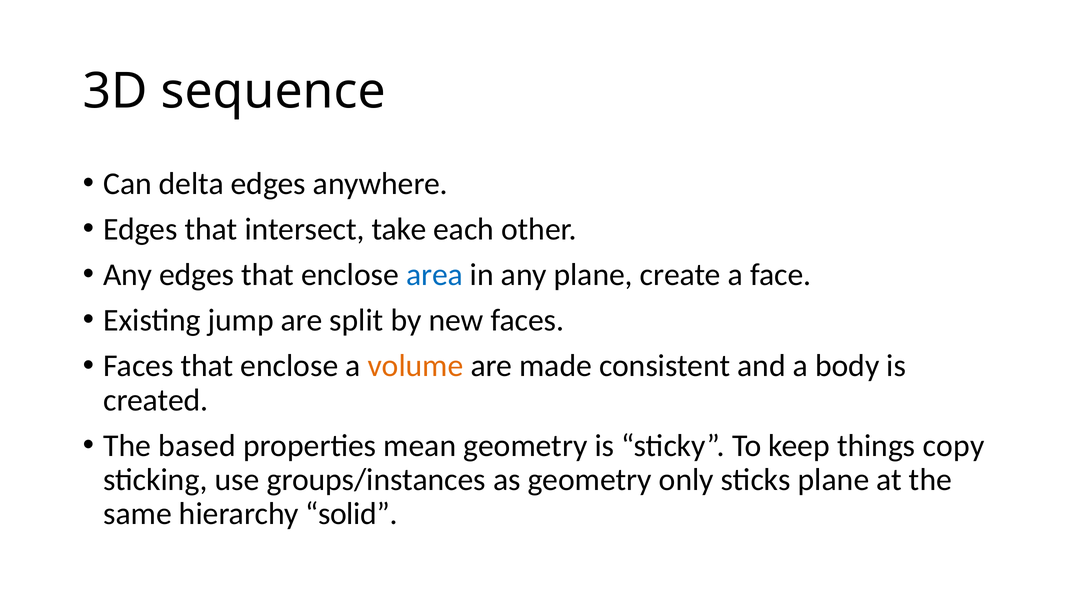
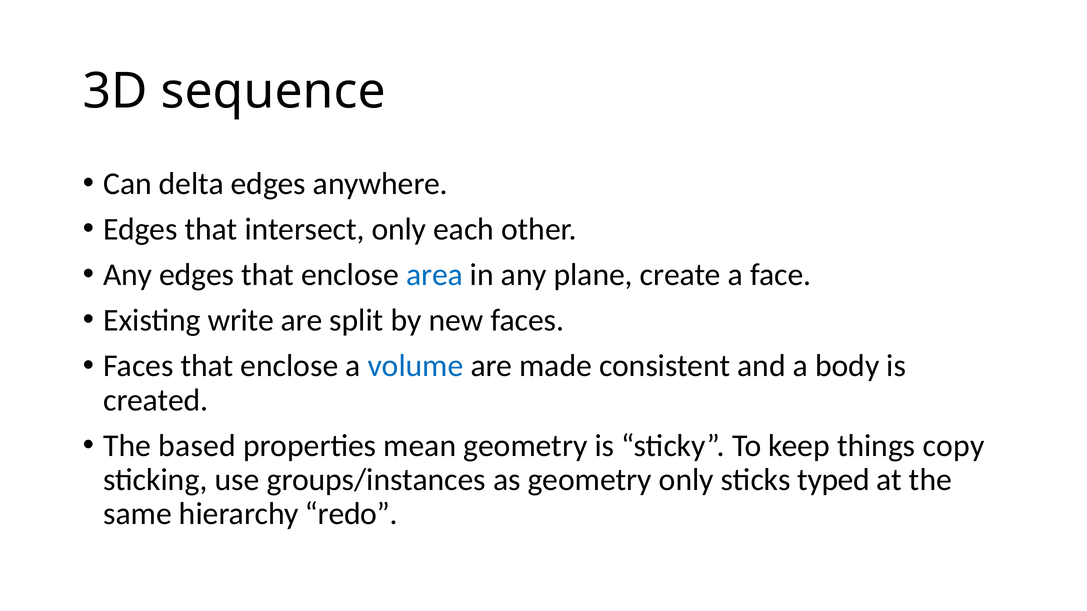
intersect take: take -> only (399, 229)
jump: jump -> write (241, 321)
volume colour: orange -> blue (416, 366)
sticks plane: plane -> typed (834, 480)
solid: solid -> redo (351, 514)
